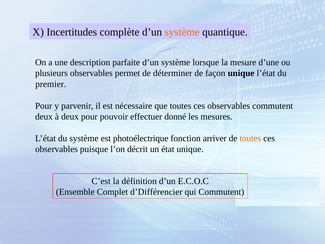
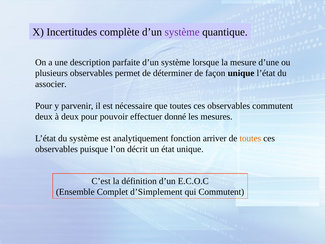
système colour: orange -> purple (182, 32)
premier: premier -> associer (51, 84)
photoélectrique: photoélectrique -> analytiquement (141, 138)
d’Différencier: d’Différencier -> d’Simplement (156, 192)
